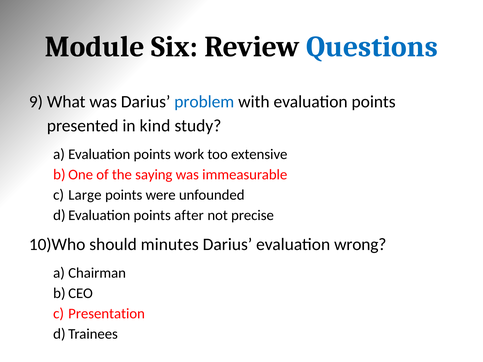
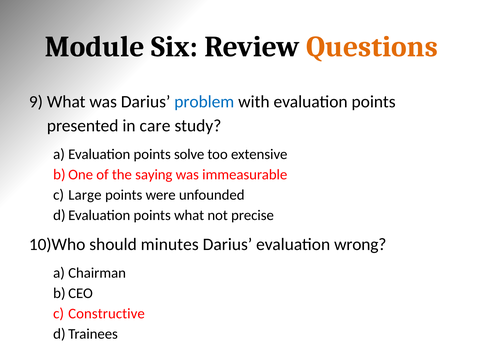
Questions colour: blue -> orange (372, 47)
kind: kind -> care (155, 126)
work: work -> solve (189, 154)
after: after -> what (189, 215)
Presentation: Presentation -> Constructive (107, 314)
